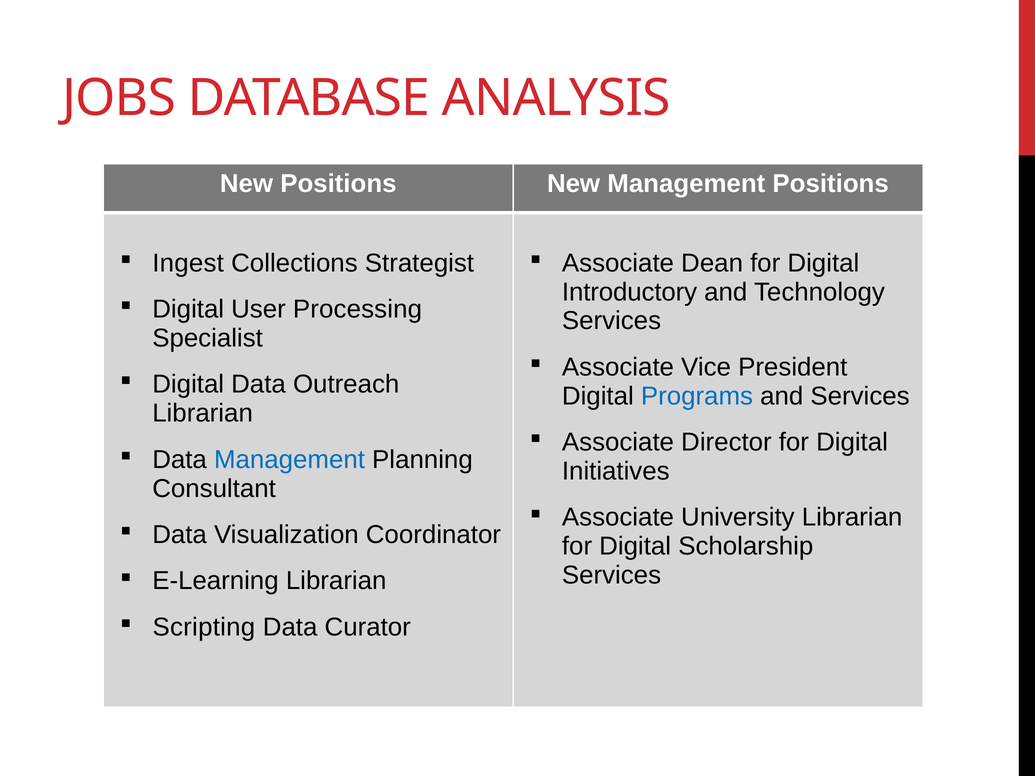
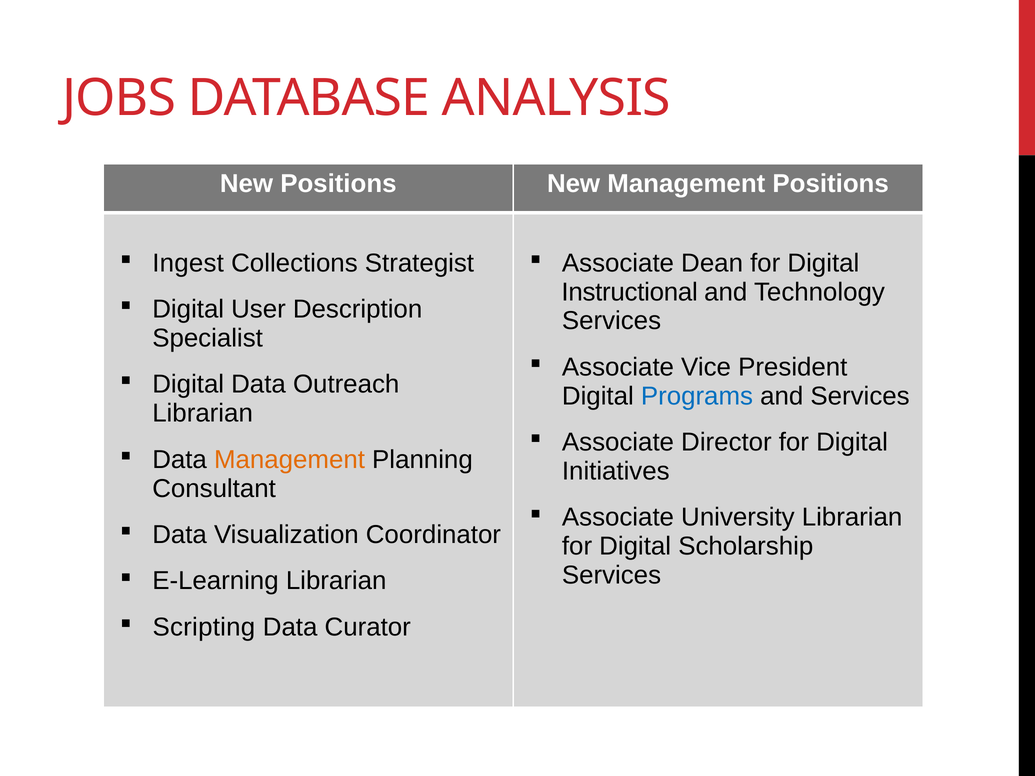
Introductory: Introductory -> Instructional (630, 292)
Processing: Processing -> Description (358, 309)
Management colour: blue -> orange (290, 460)
